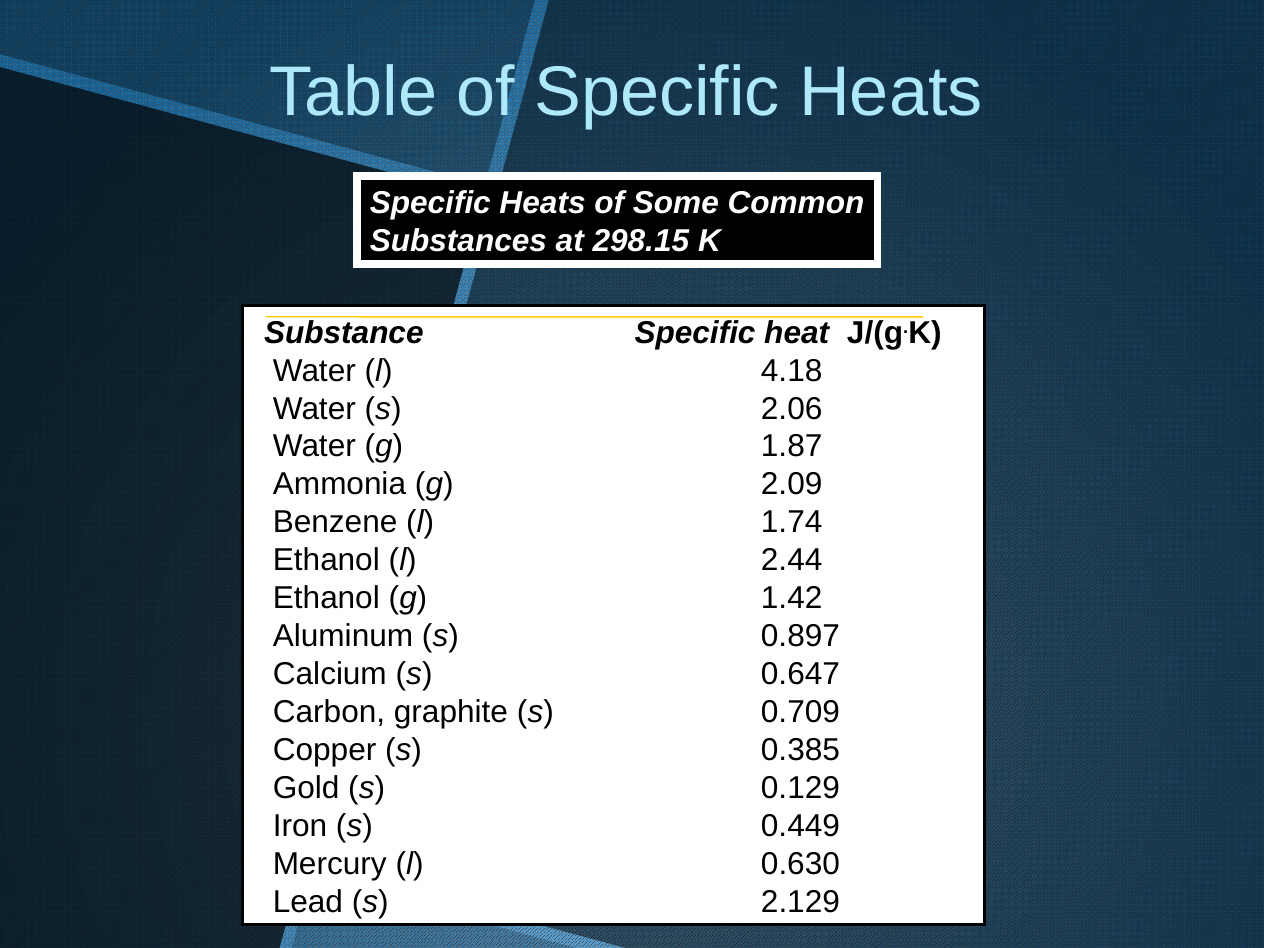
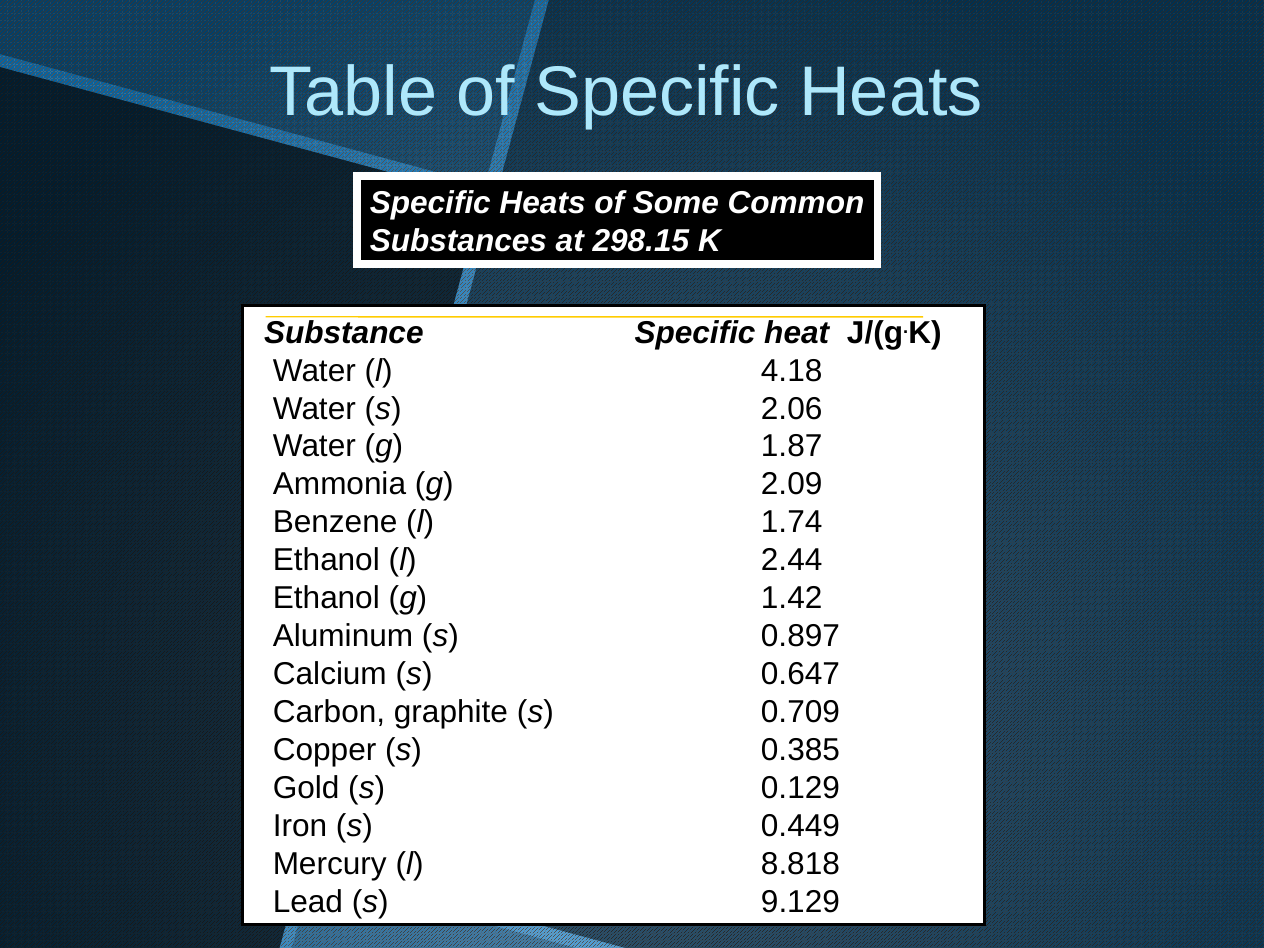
0.630: 0.630 -> 8.818 (800, 864)
2.129: 2.129 -> 9.129 (800, 902)
